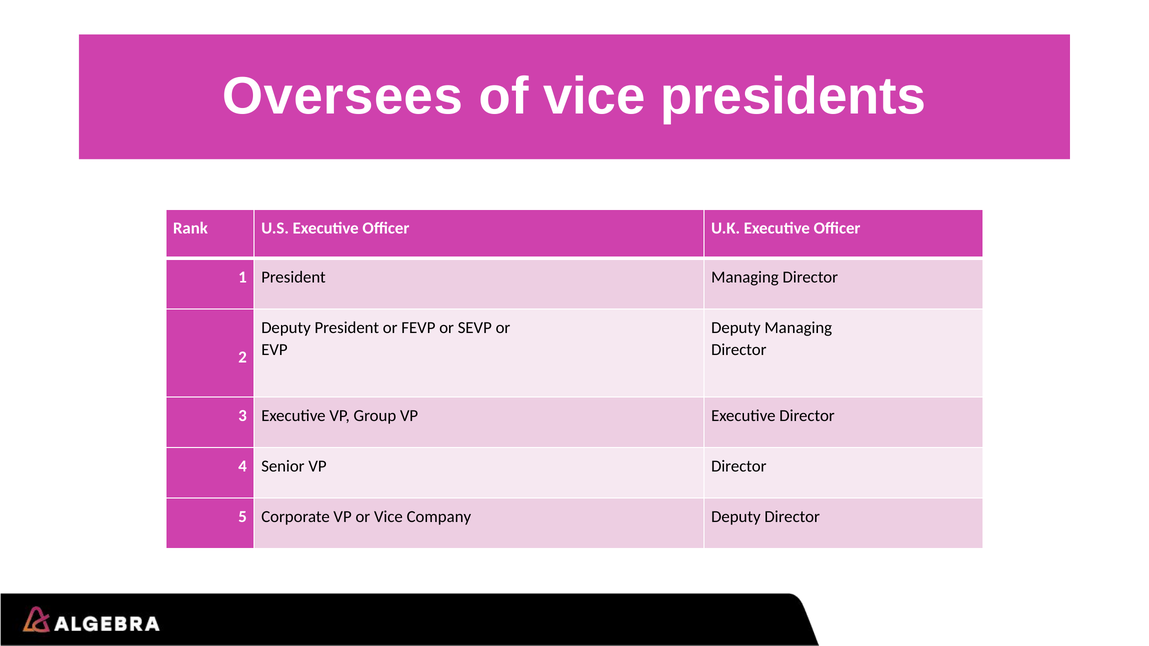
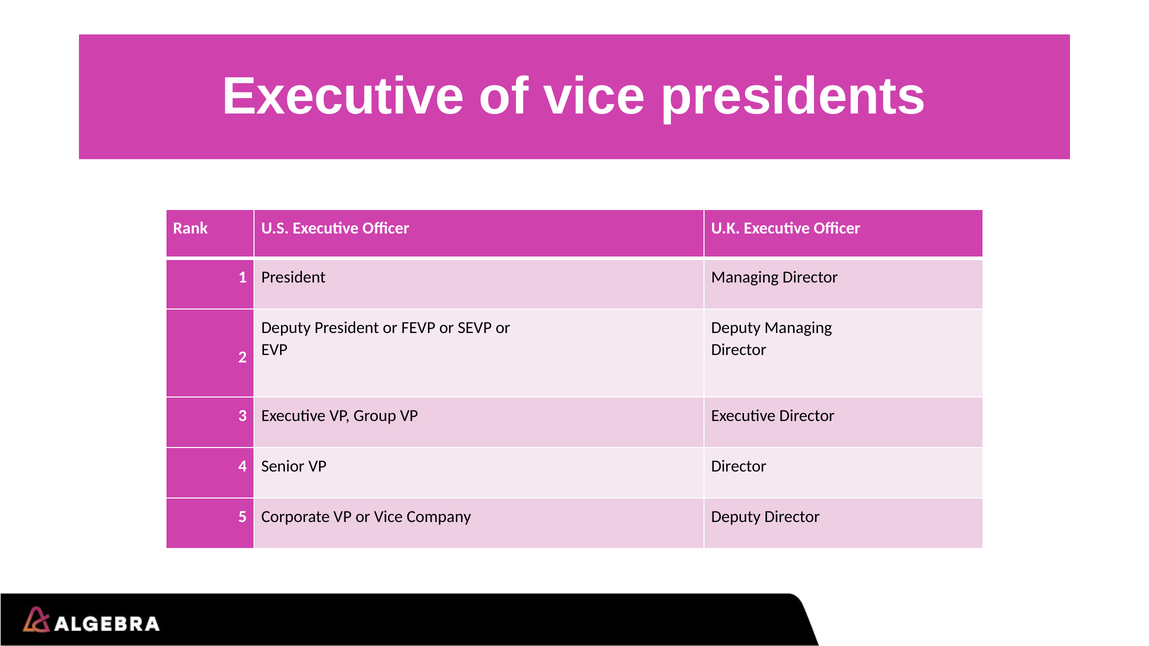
Oversees: Oversees -> Executive (343, 97)
